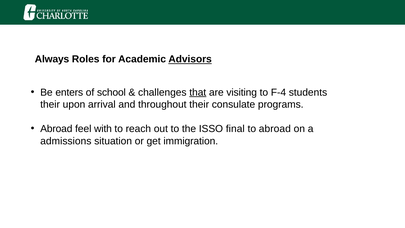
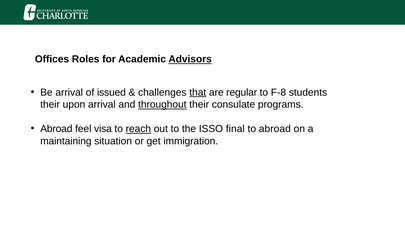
Always: Always -> Offices (52, 59)
Be enters: enters -> arrival (69, 92)
school: school -> issued (111, 92)
visiting: visiting -> regular (242, 92)
F-4: F-4 -> F-8 (278, 92)
throughout underline: none -> present (162, 104)
with: with -> visa (103, 129)
reach underline: none -> present (138, 129)
admissions: admissions -> maintaining (66, 141)
